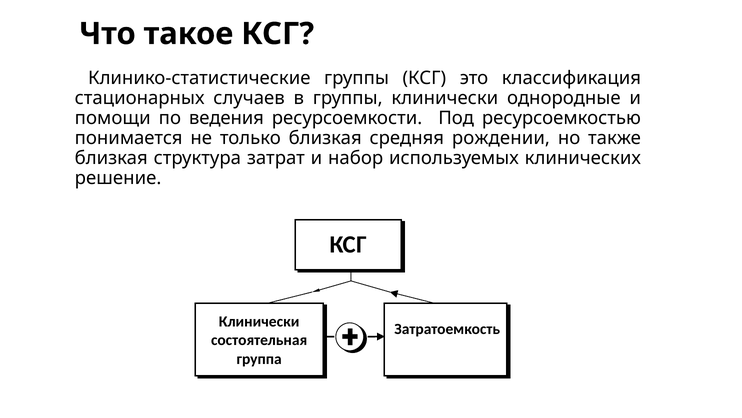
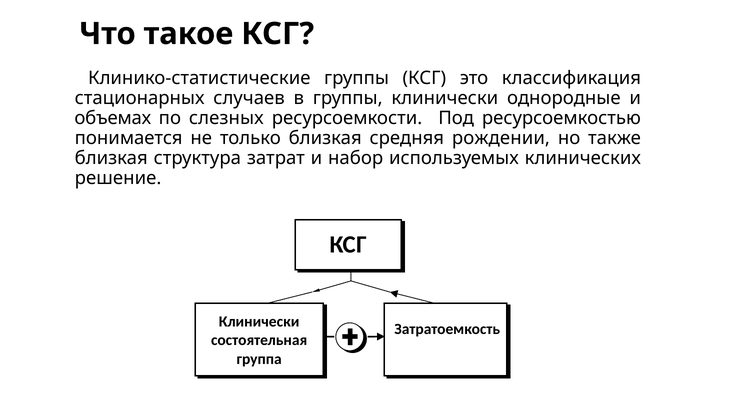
помощи: помощи -> объемах (113, 118)
ведения: ведения -> слезных (226, 118)
